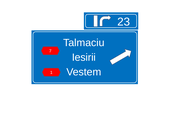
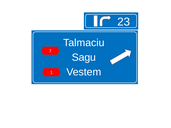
Iesirii: Iesirii -> Sagu (84, 57)
